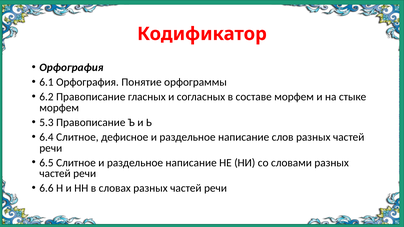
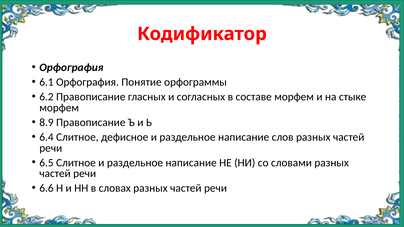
5.3: 5.3 -> 8.9 (46, 123)
